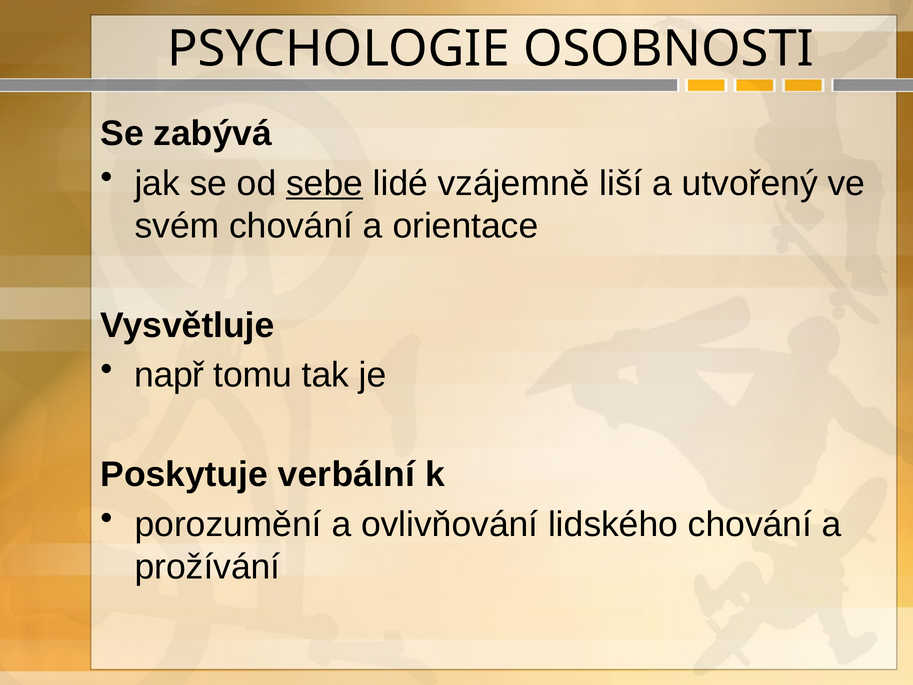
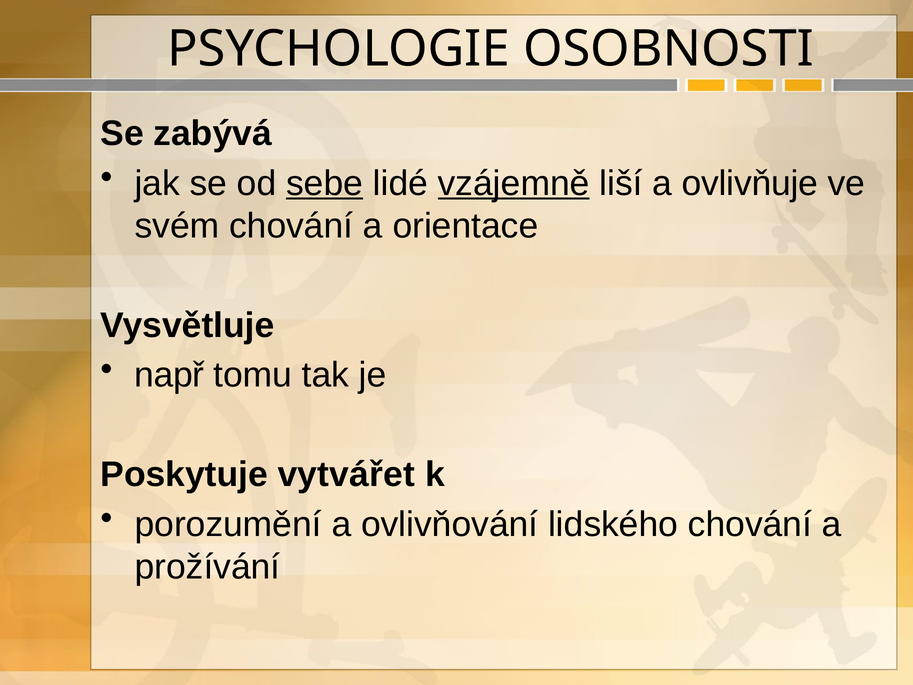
vzájemně underline: none -> present (514, 183)
utvořený: utvořený -> ovlivňuje (750, 183)
verbální: verbální -> vytvářet (346, 475)
